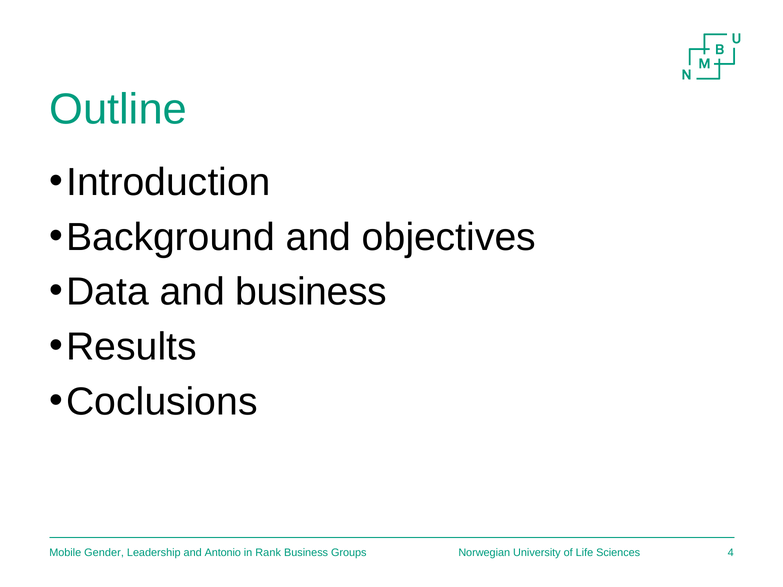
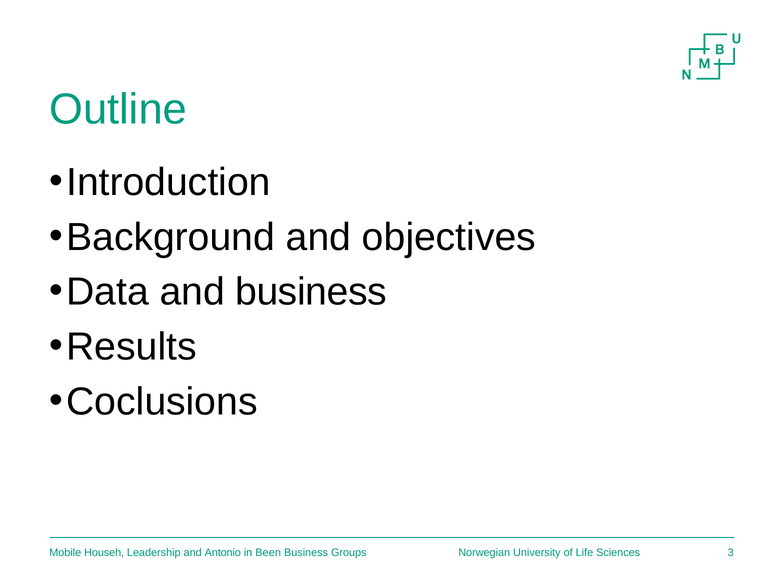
Gender: Gender -> Househ (104, 553)
Rank: Rank -> Been (268, 553)
4: 4 -> 3 (731, 553)
